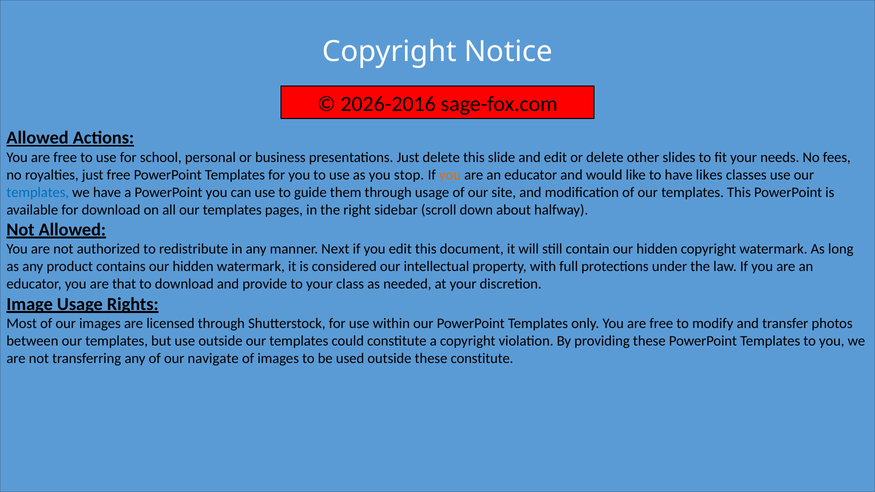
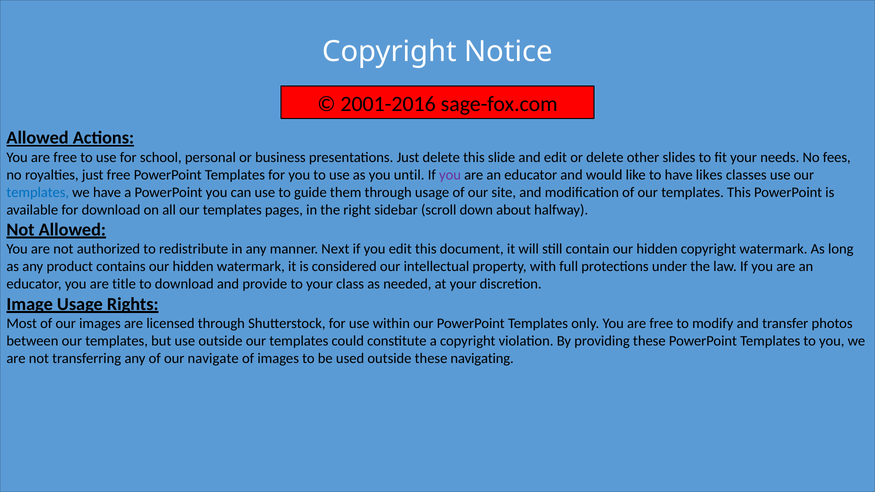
2026-2016: 2026-2016 -> 2001-2016 (388, 104)
stop: stop -> until (409, 175)
you colour: orange -> purple (450, 175)
that: that -> title (124, 284)
these constitute: constitute -> navigating (482, 359)
